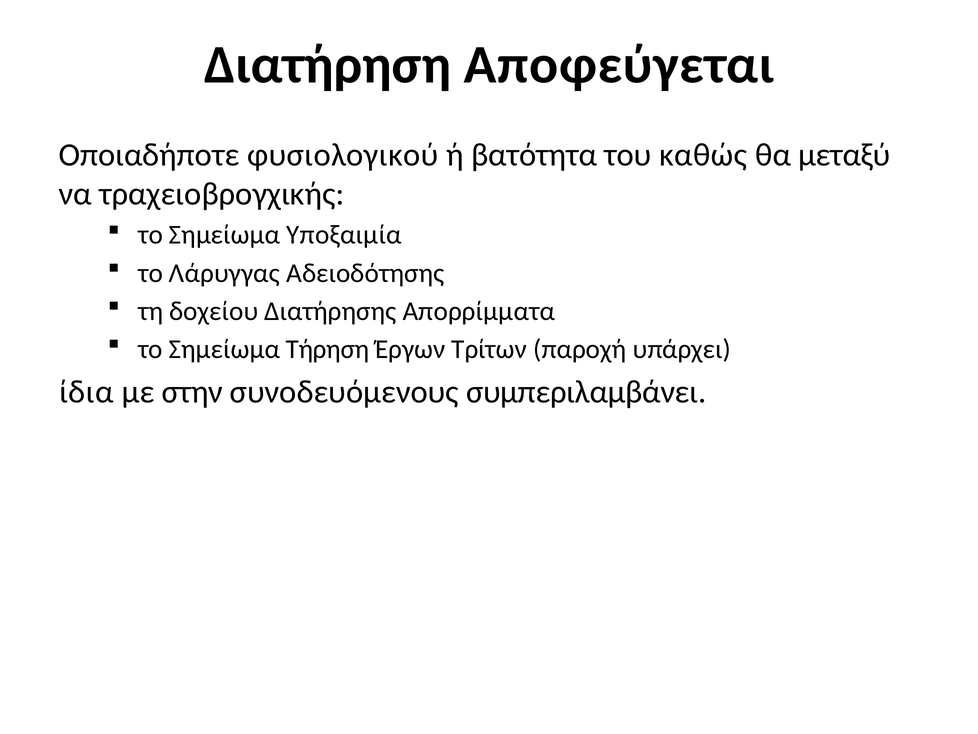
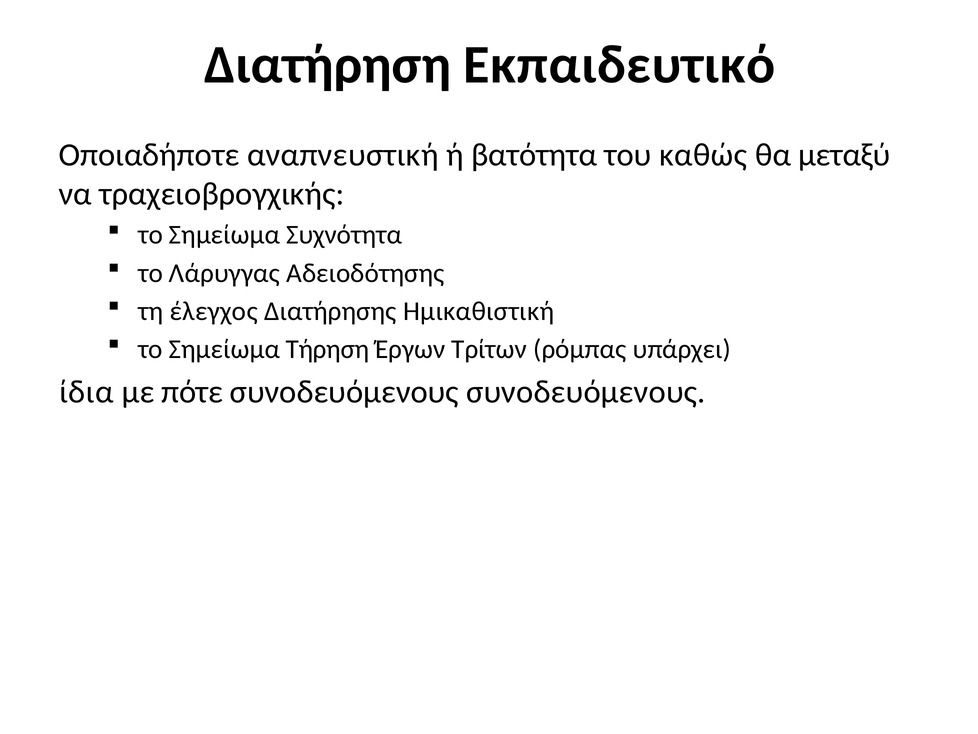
Αποφεύγεται: Αποφεύγεται -> Εκπαιδευτικό (619, 65)
φυσιολογικού: φυσιολογικού -> αναπνευστική (343, 155)
Υποξαιμία: Υποξαιμία -> Συχνότητα (344, 235)
δοχείου: δοχείου -> έλεγχος (214, 311)
Απορρίμματα: Απορρίμματα -> Ημικαθιστική (479, 311)
παροχή: παροχή -> ρόμπας (580, 349)
στην: στην -> πότε (192, 392)
συνοδευόμενους συμπεριλαμβάνει: συμπεριλαμβάνει -> συνοδευόμενους (586, 392)
